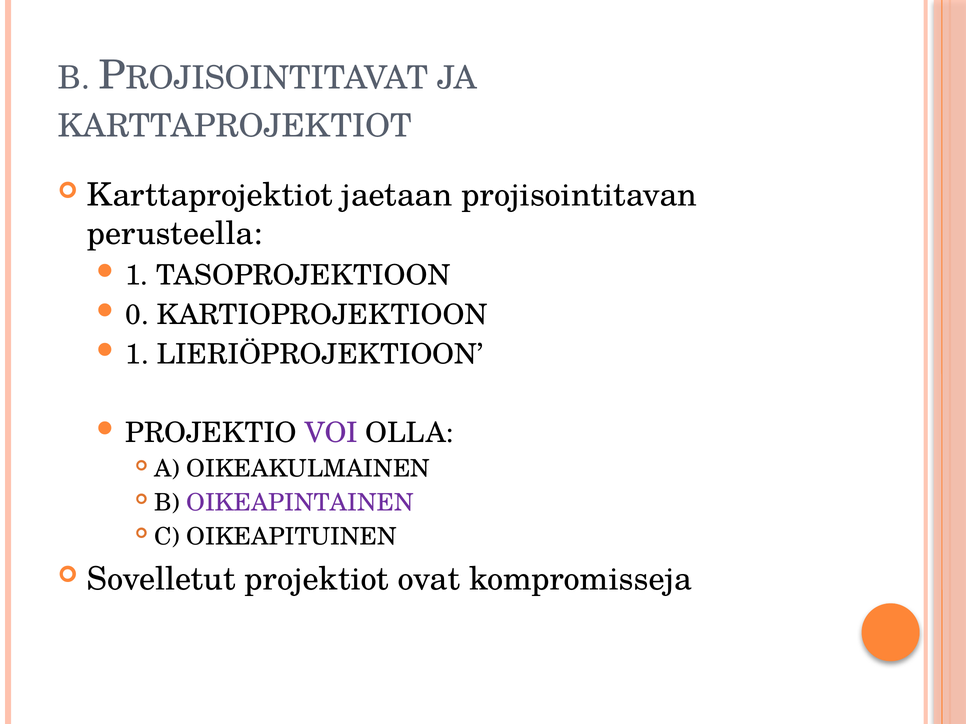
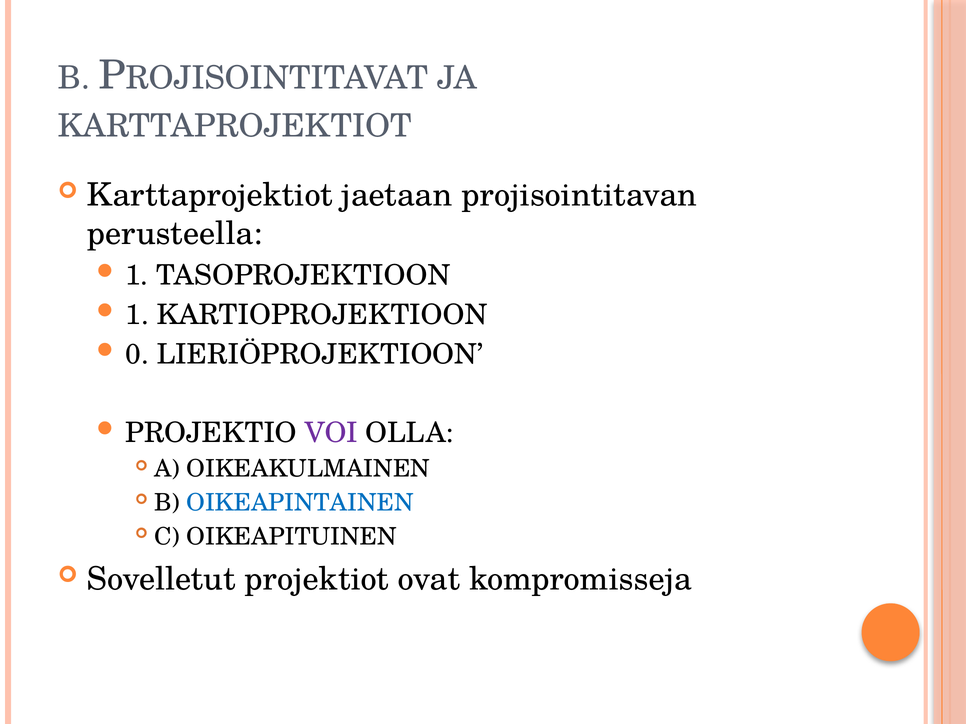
0: 0 -> 1 (137, 315)
1: 1 -> 0 (137, 354)
OIKEAPINTAINEN colour: purple -> blue (300, 503)
